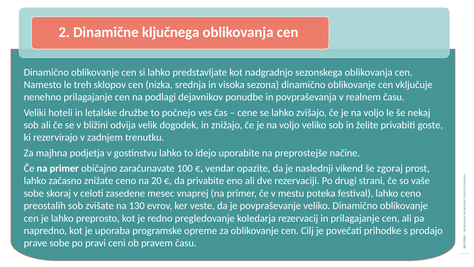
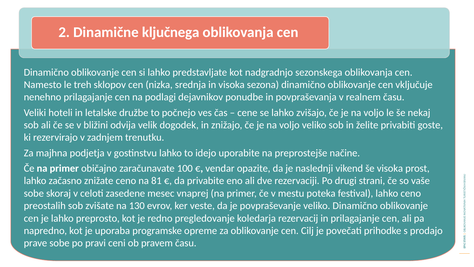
še zgoraj: zgoraj -> visoka (390, 168)
20: 20 -> 81 (156, 181)
